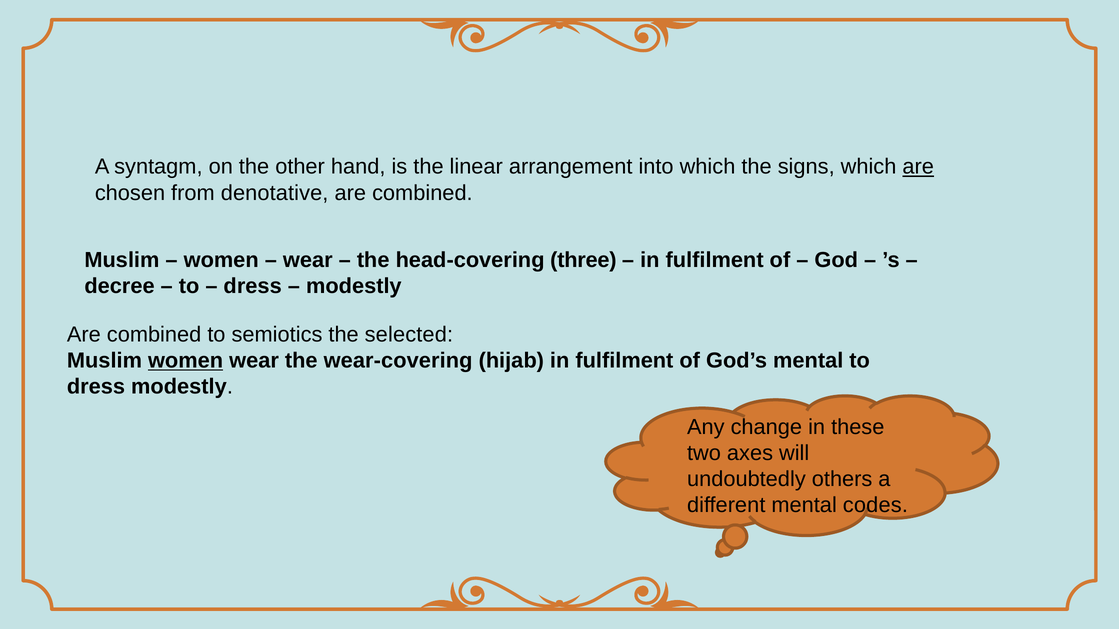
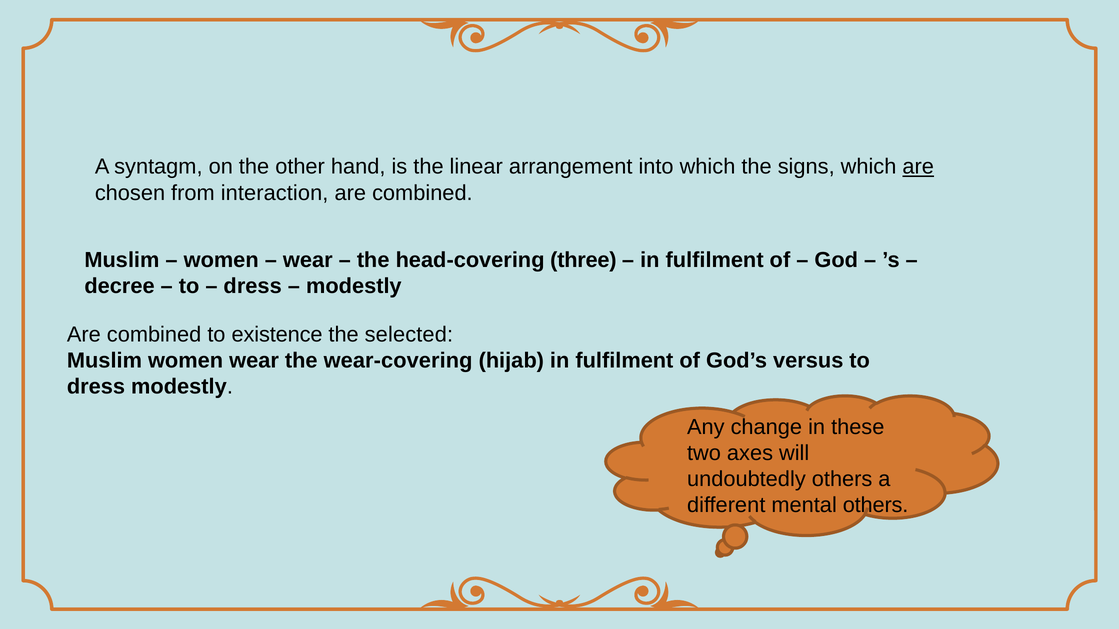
denotative: denotative -> interaction (275, 193)
semiotics: semiotics -> existence (277, 335)
women underline: present -> none (186, 361)
God’s mental: mental -> versus (808, 361)
mental codes: codes -> others (876, 506)
